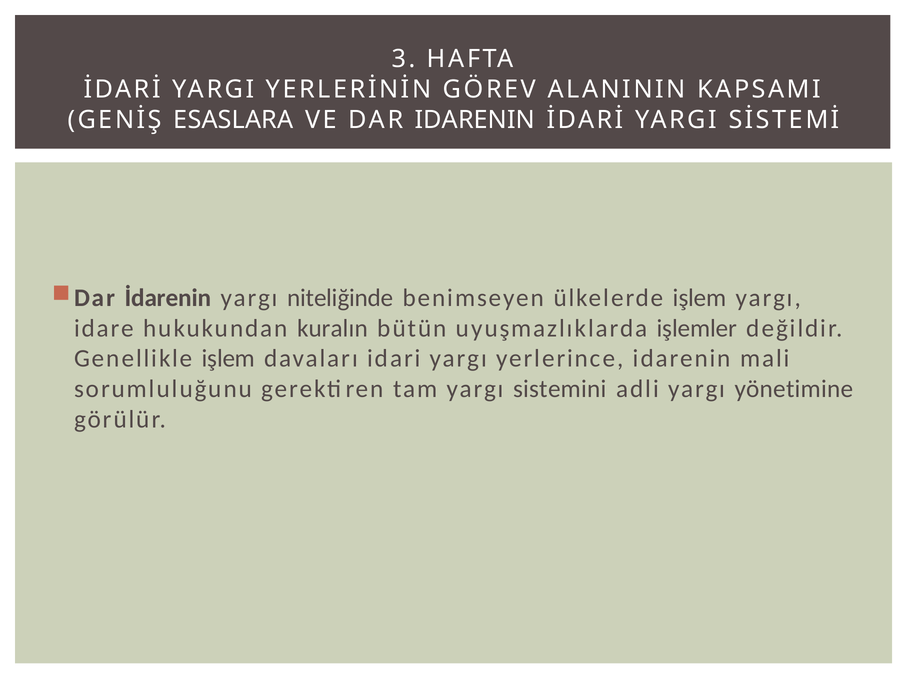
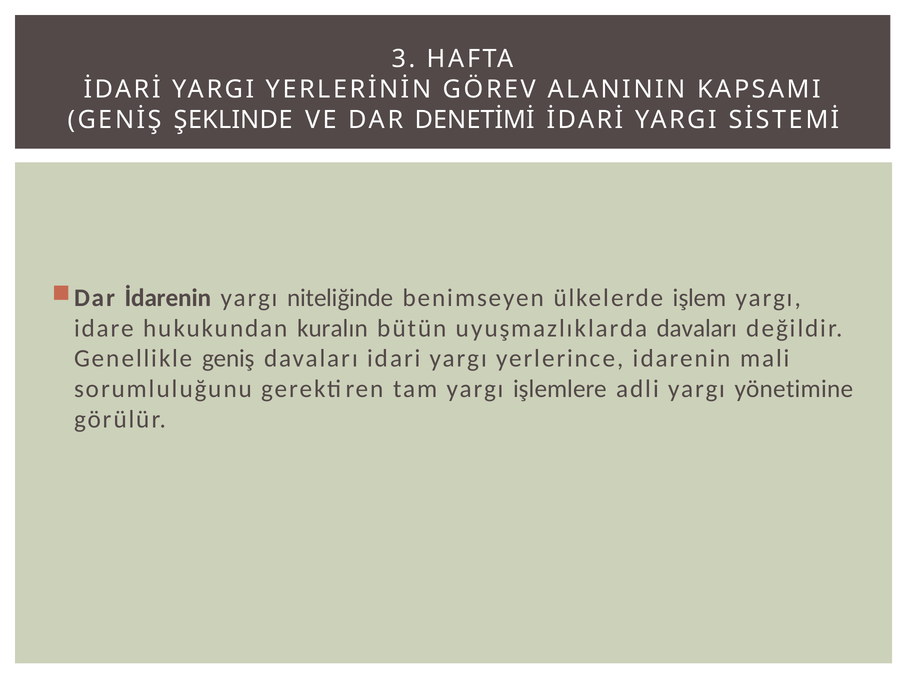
ESASLARA: ESASLARA -> ŞEKLINDE (233, 120)
DAR IDARENIN: IDARENIN -> DENETİMİ (475, 120)
uyuşmazlıklarda işlemler: işlemler -> davaları (697, 328)
Genellikle işlem: işlem -> geniş (228, 359)
sistemini: sistemini -> işlemlere (560, 389)
